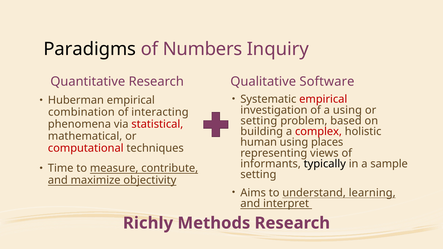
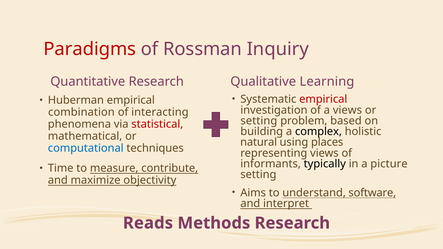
Paradigms colour: black -> red (90, 49)
Numbers: Numbers -> Rossman (203, 49)
Software: Software -> Learning (327, 82)
a using: using -> views (347, 110)
complex colour: red -> black (318, 132)
human: human -> natural (259, 142)
computational colour: red -> blue (86, 148)
sample: sample -> picture (389, 164)
learning: learning -> software (372, 193)
Richly: Richly -> Reads (148, 223)
